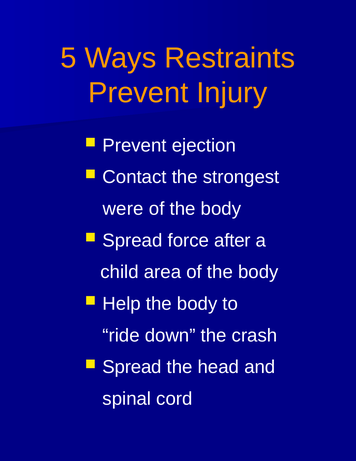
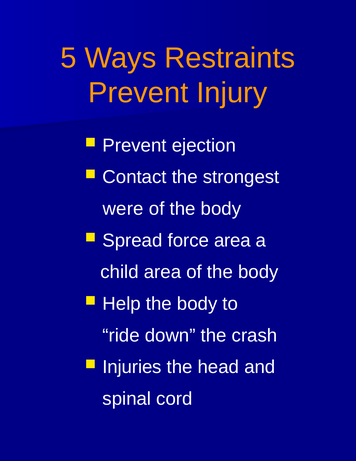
force after: after -> area (232, 240)
Spread: Spread -> Injuries (132, 367)
